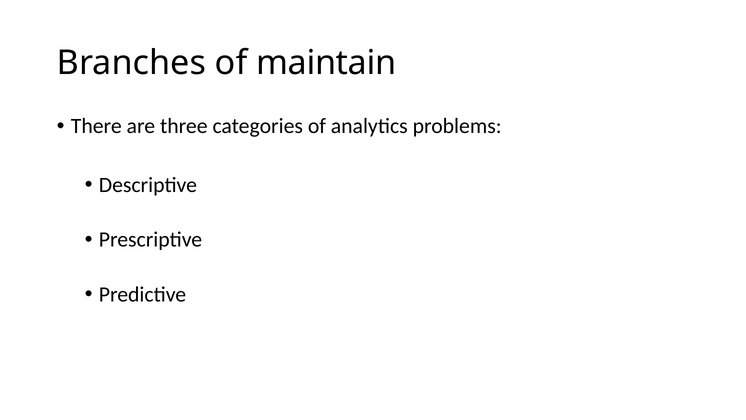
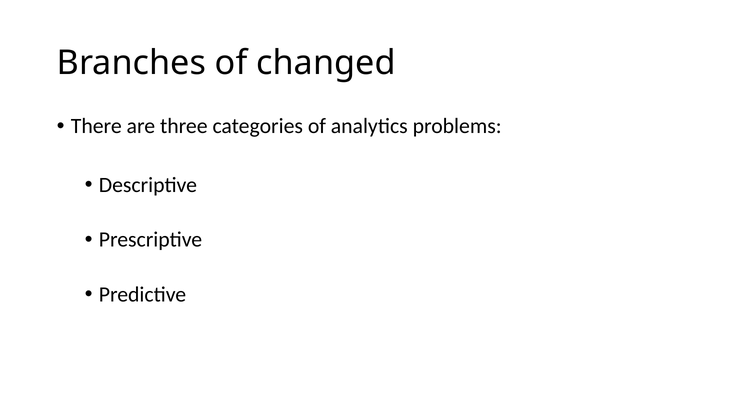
maintain: maintain -> changed (326, 63)
